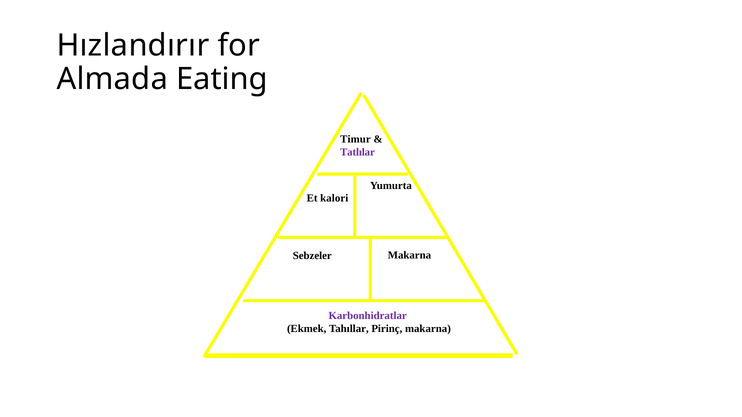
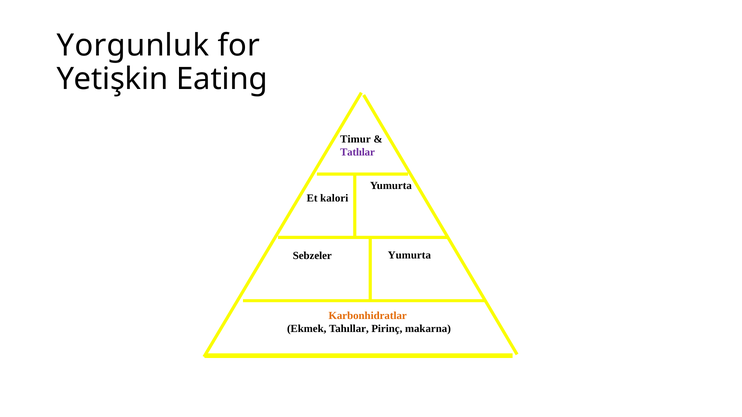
Hızlandırır: Hızlandırır -> Yorgunluk (133, 46)
Almada: Almada -> Yetişkin (112, 79)
Sebzeler Makarna: Makarna -> Yumurta (409, 255)
Karbonhidratlar colour: purple -> orange (368, 316)
